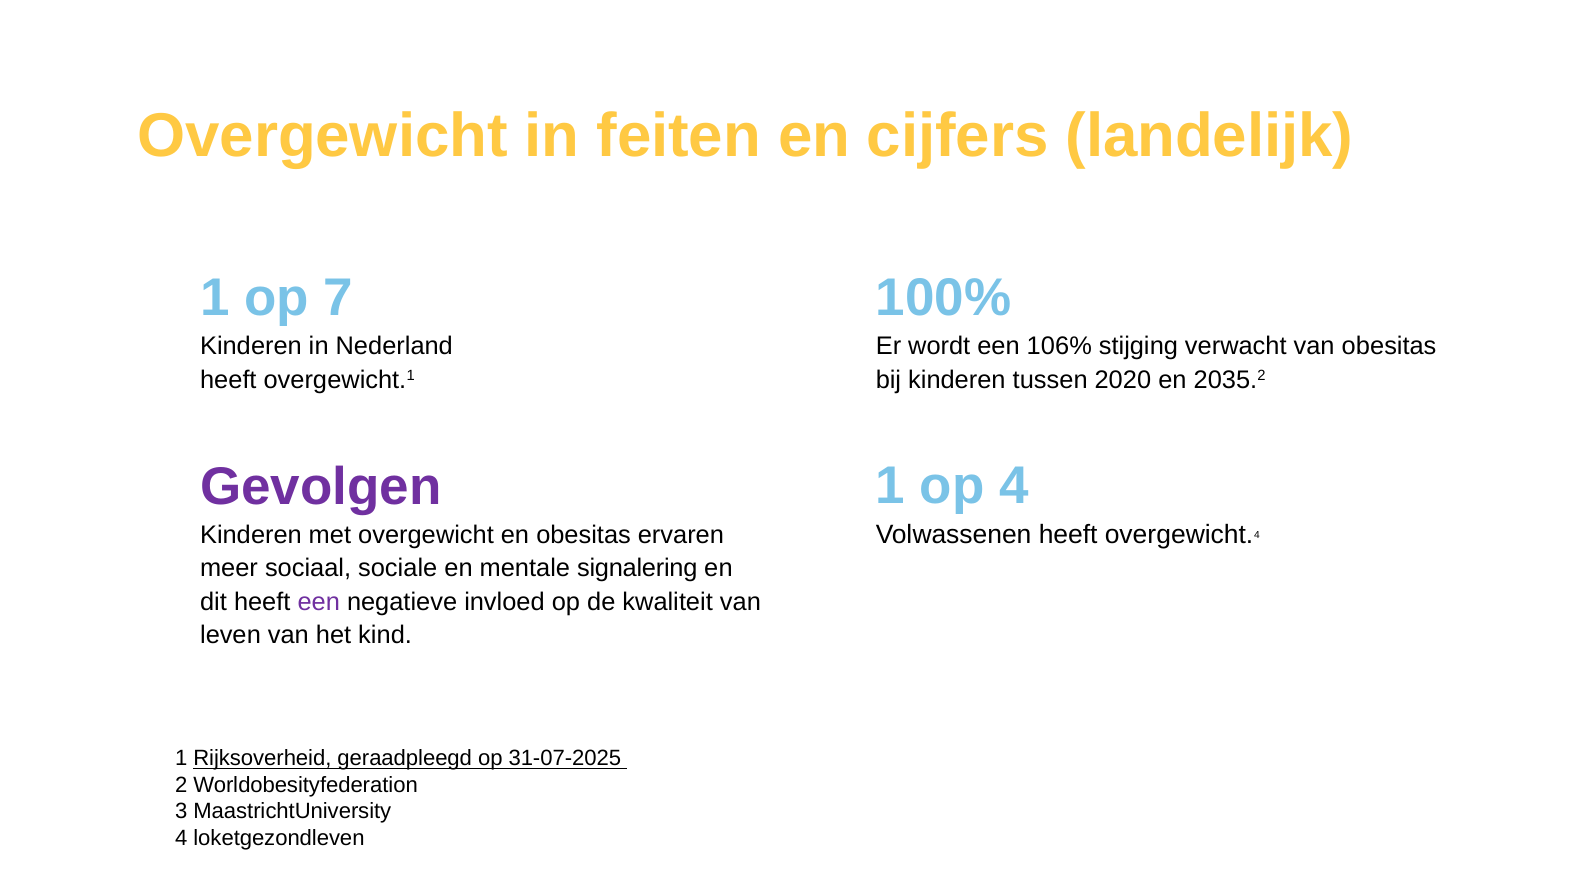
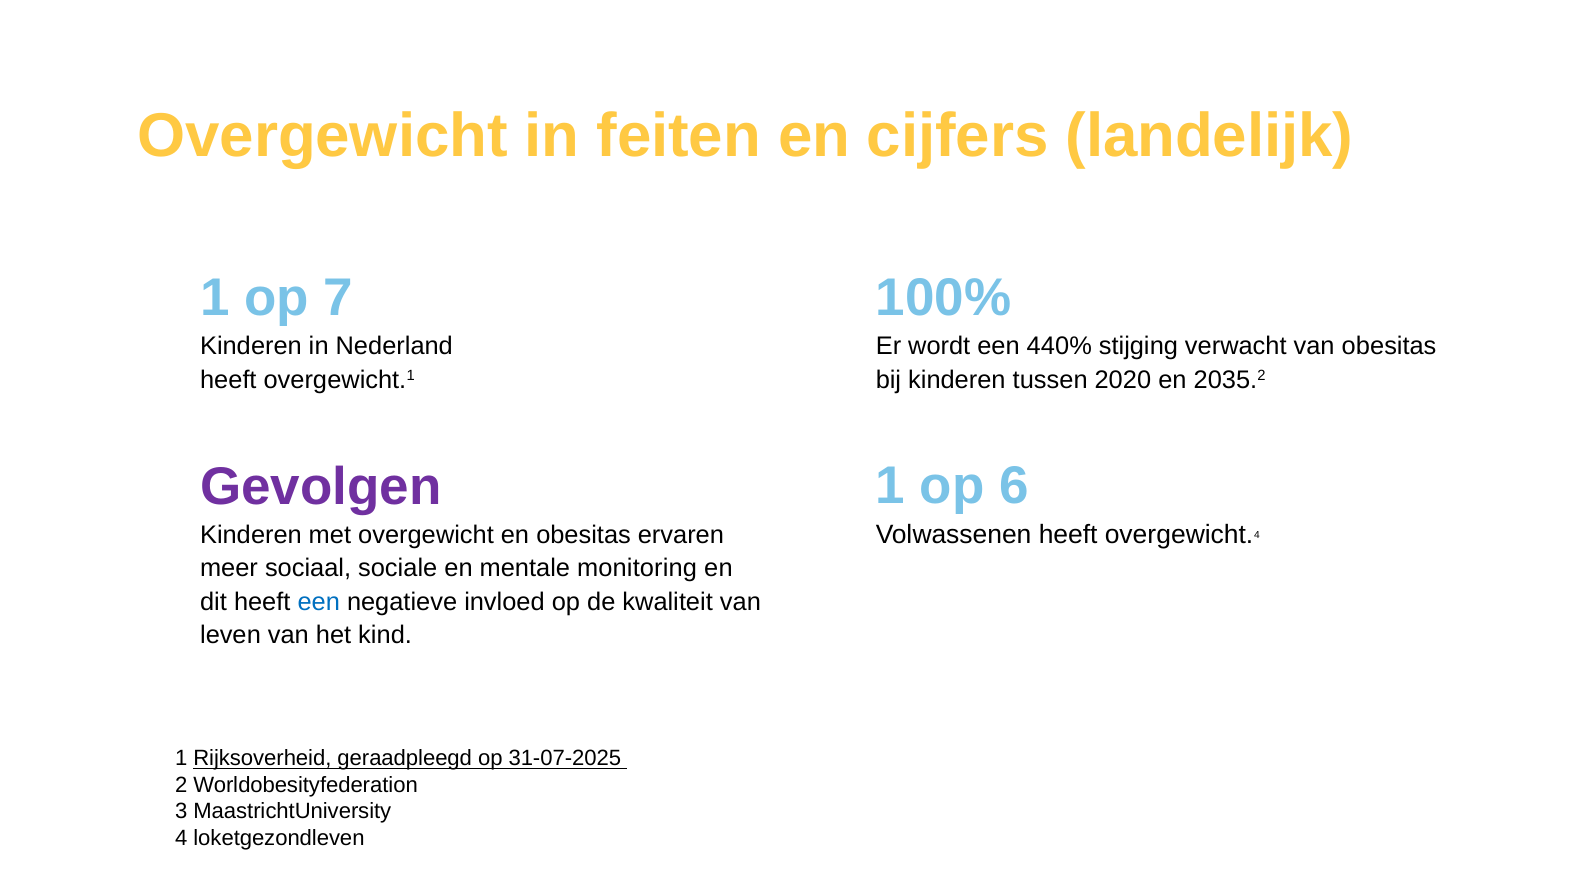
106%: 106% -> 440% (1059, 346)
op 4: 4 -> 6 (1014, 486)
signalering: signalering -> monitoring (637, 568)
een colour: purple -> blue (319, 602)
